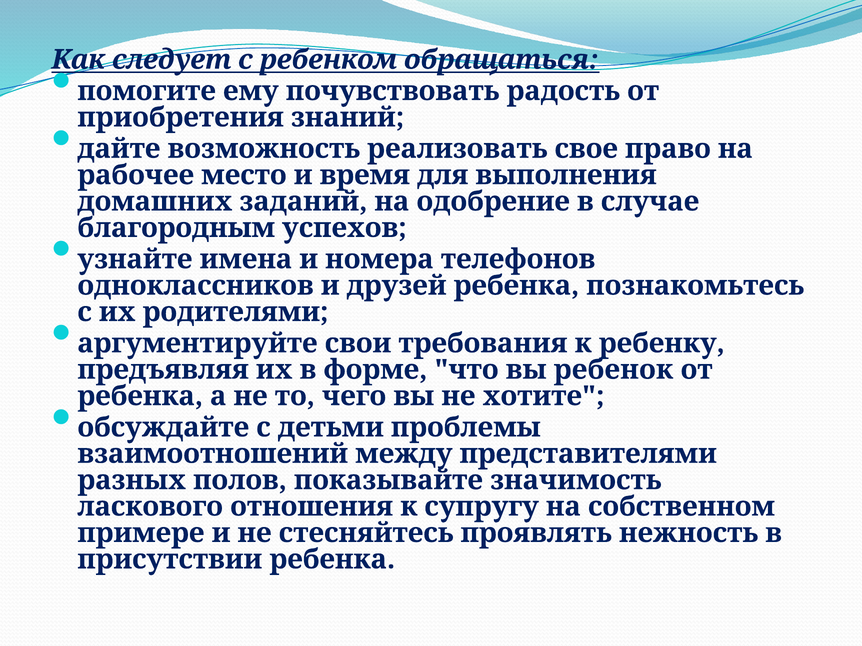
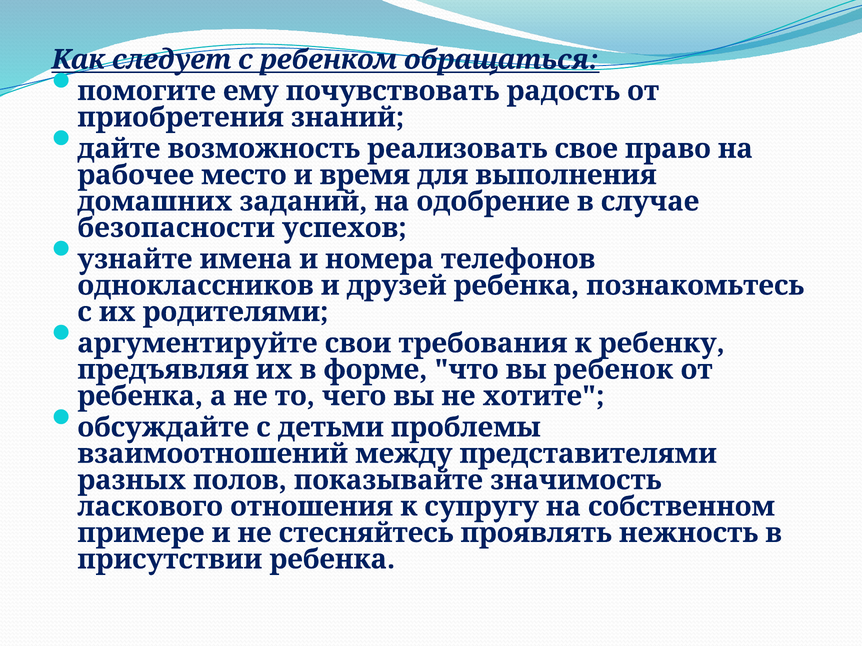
благородным: благородным -> безопасности (176, 228)
